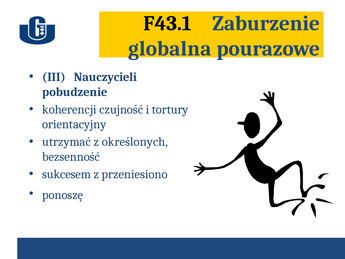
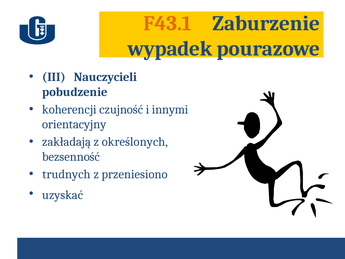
F43.1 colour: black -> orange (167, 23)
globalna: globalna -> wypadek (170, 49)
tortury: tortury -> innymi (170, 109)
utrzymać: utrzymać -> zakładają (67, 142)
sukcesem: sukcesem -> trudnych (67, 174)
ponoszę: ponoszę -> uzyskać (63, 195)
